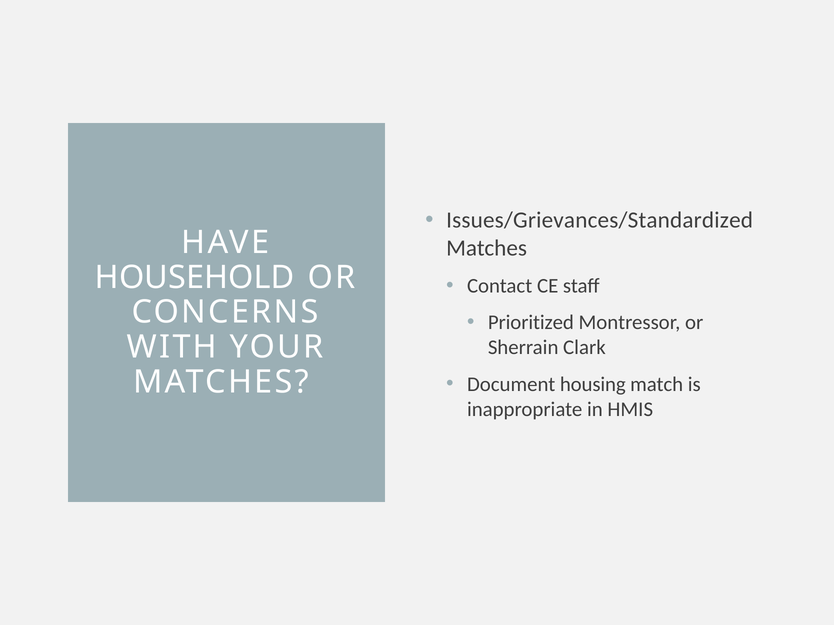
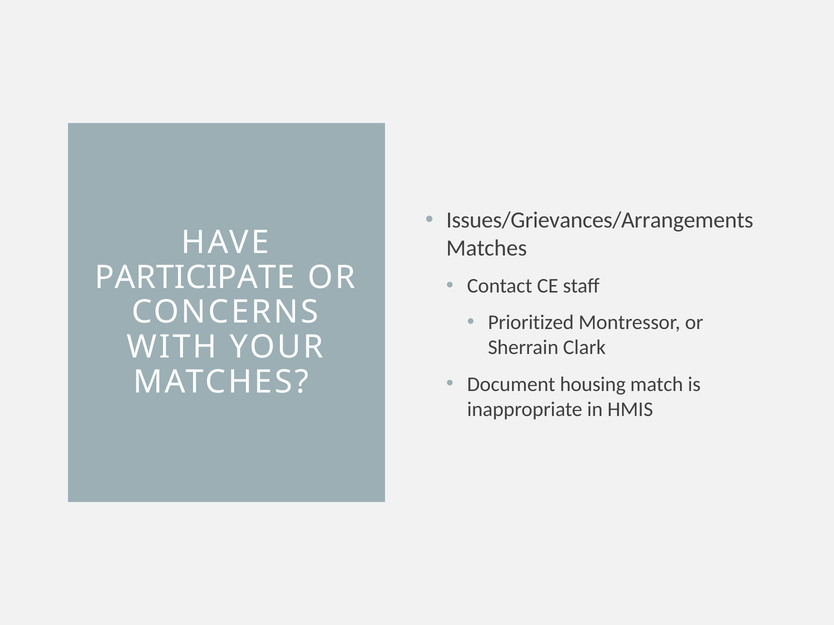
Issues/Grievances/Standardized: Issues/Grievances/Standardized -> Issues/Grievances/Arrangements (600, 221)
HOUSEHOLD: HOUSEHOLD -> PARTICIPATE (195, 278)
